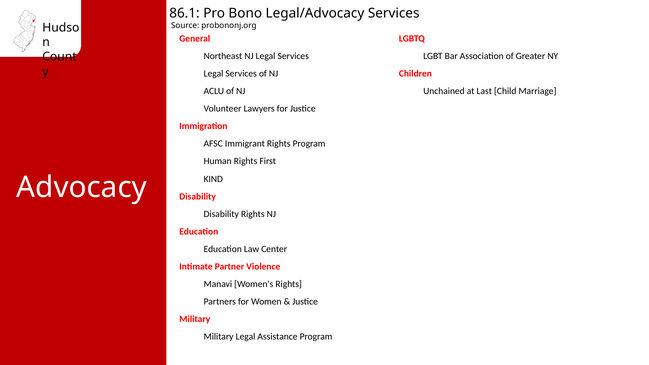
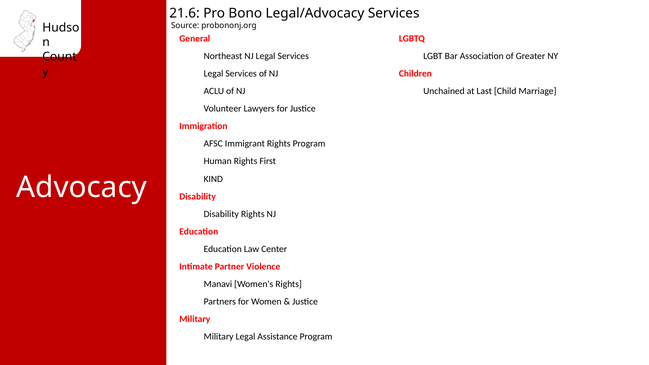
86.1: 86.1 -> 21.6 (185, 13)
